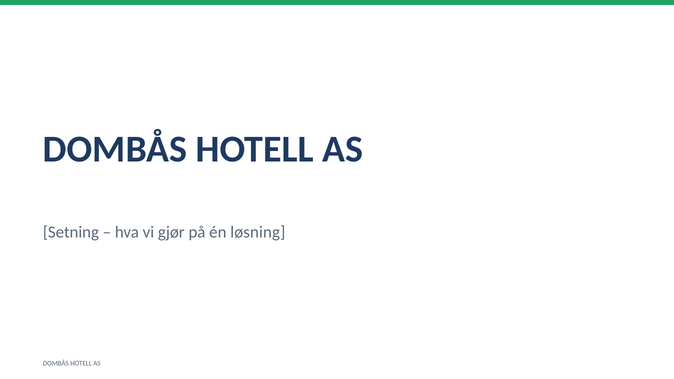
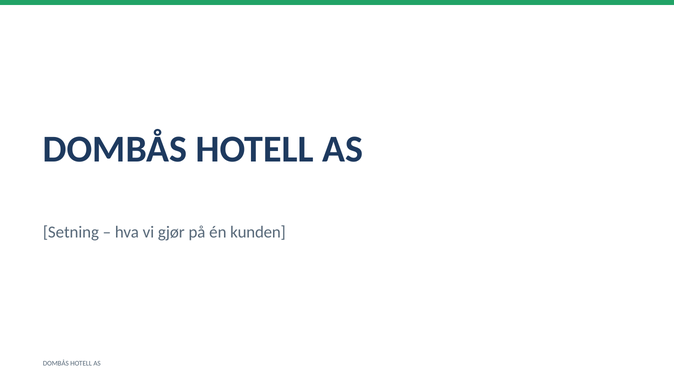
løsning: løsning -> kunden (258, 232)
